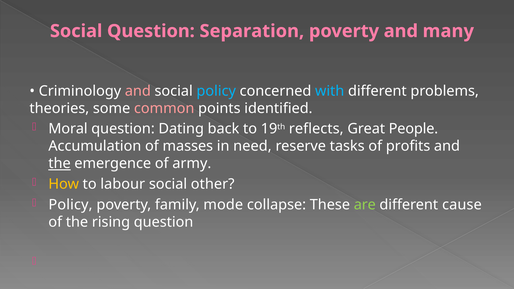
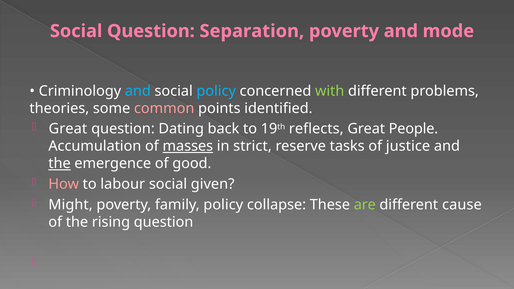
many: many -> mode (448, 31)
and colour: pink -> light blue (138, 91)
with colour: light blue -> light green (330, 91)
Moral: Moral -> Great (68, 129)
masses underline: none -> present (188, 146)
need: need -> strict (252, 146)
profits: profits -> justice (408, 146)
army: army -> good (192, 164)
How colour: yellow -> pink (64, 184)
other: other -> given (213, 184)
Policy: Policy -> Might (71, 205)
family mode: mode -> policy (223, 205)
